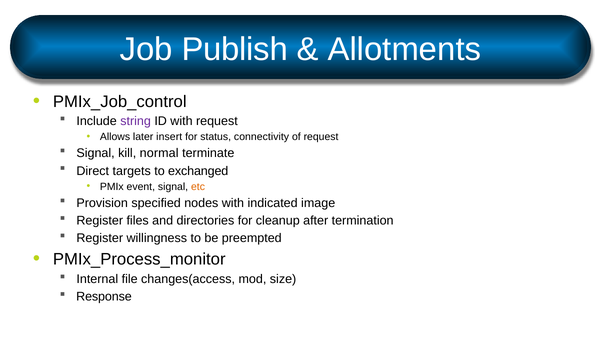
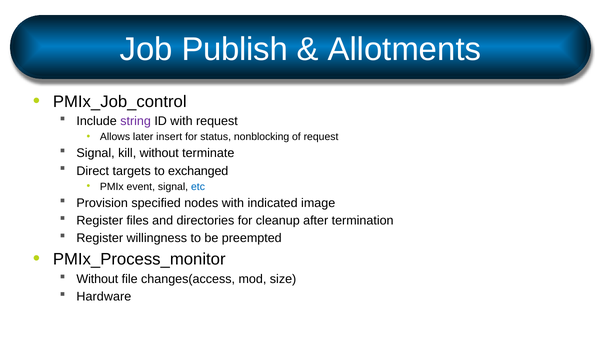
connectivity: connectivity -> nonblocking (262, 137)
kill normal: normal -> without (159, 153)
etc colour: orange -> blue (198, 187)
Internal: Internal -> Without (97, 279)
Response: Response -> Hardware (104, 297)
